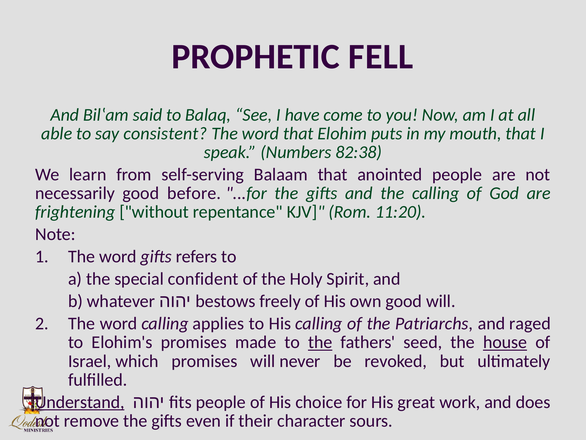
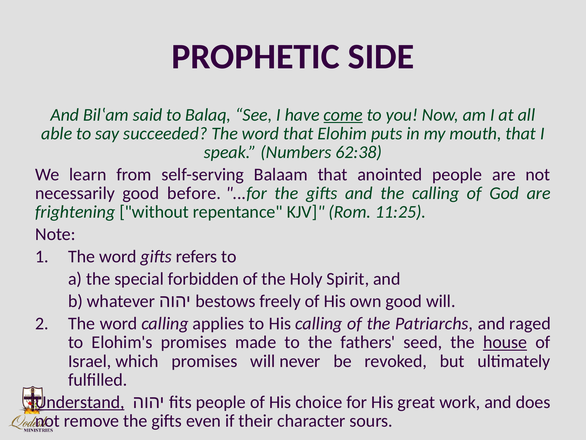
FELL: FELL -> SIDE (381, 57)
come underline: none -> present (343, 115)
consistent: consistent -> succeeded (165, 133)
82:38: 82:38 -> 62:38 (359, 152)
11:20: 11:20 -> 11:25 (401, 212)
confident: confident -> forbidden (203, 279)
the underline: present -> none (320, 342)
